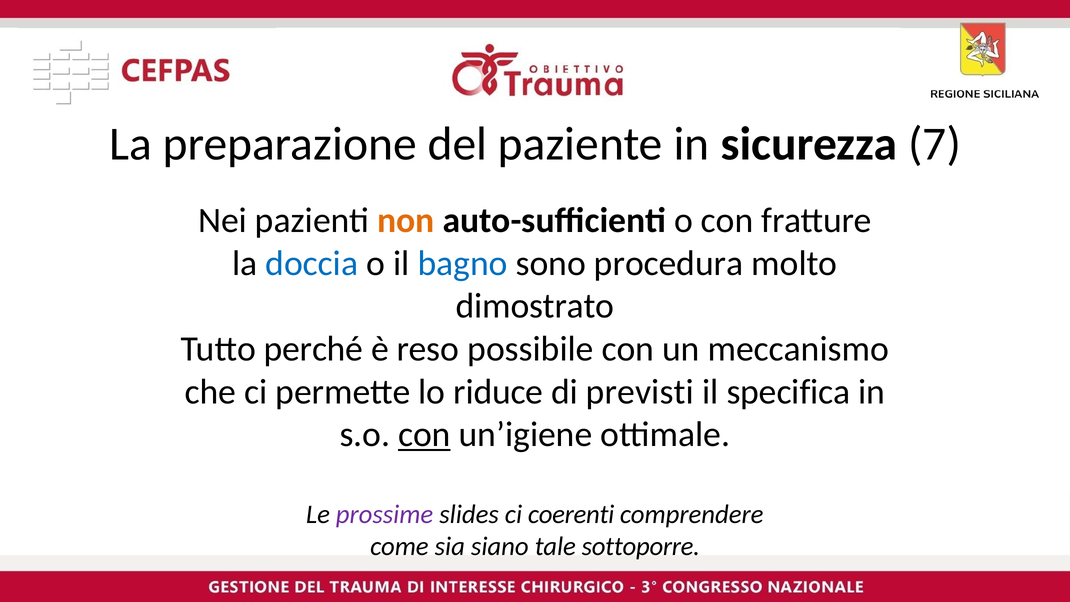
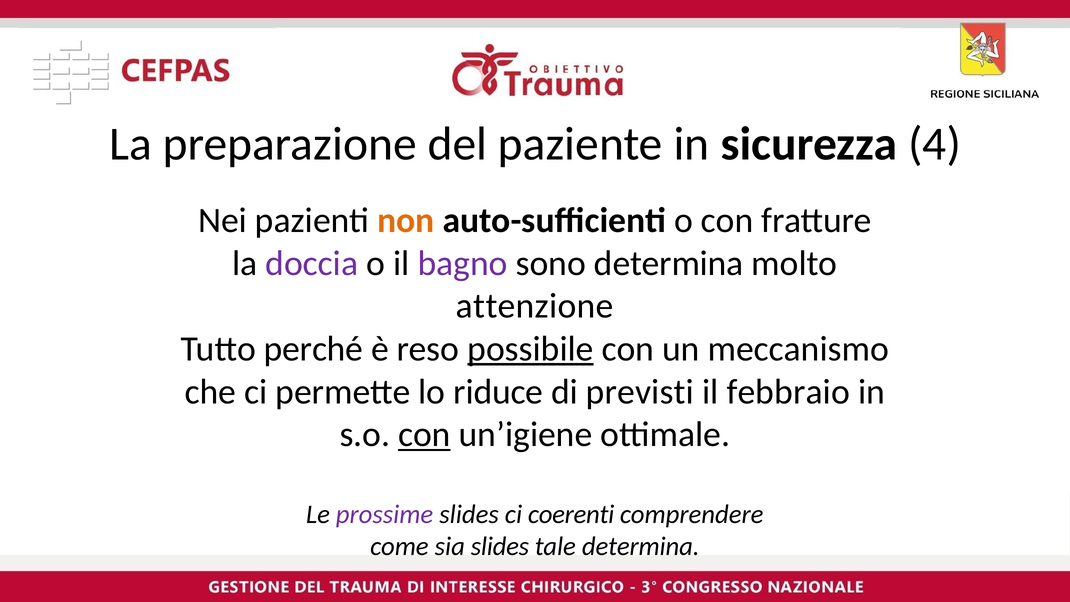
7: 7 -> 4 (934, 144)
doccia colour: blue -> purple (312, 263)
bagno colour: blue -> purple (463, 263)
sono procedura: procedura -> determina (669, 263)
dimostrato: dimostrato -> attenzione (535, 306)
possibile underline: none -> present (531, 349)
specifica: specifica -> febbraio (788, 392)
sia siano: siano -> slides (500, 546)
tale sottoporre: sottoporre -> determina (641, 546)
